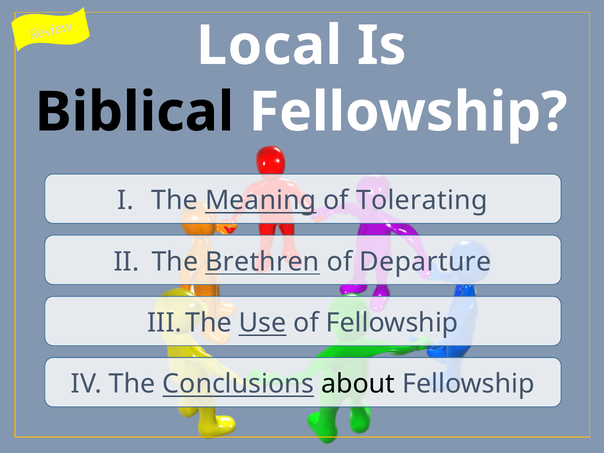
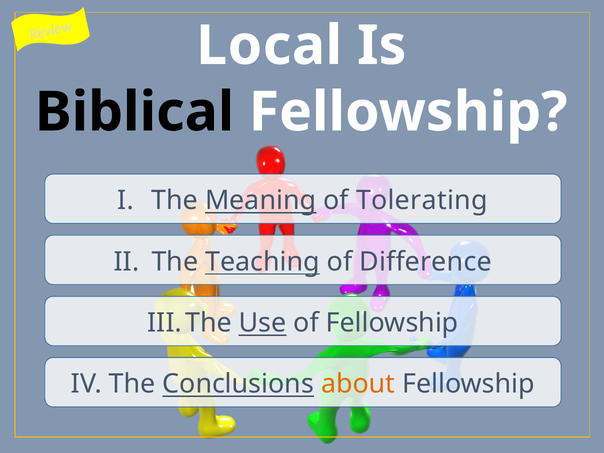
Brethren: Brethren -> Teaching (263, 262)
Departure: Departure -> Difference (426, 262)
about colour: black -> orange (358, 384)
